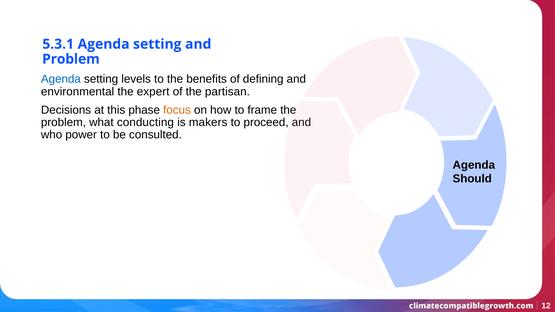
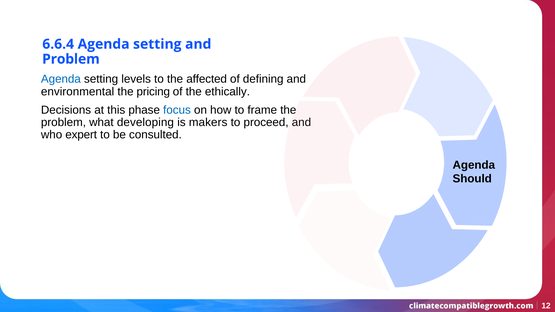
5.3.1: 5.3.1 -> 6.6.4 (58, 44)
benefits: benefits -> affected (207, 79)
expert: expert -> pricing (153, 92)
partisan: partisan -> ethically (227, 92)
focus colour: orange -> blue (177, 110)
conducting: conducting -> developing (145, 122)
power: power -> expert (81, 135)
